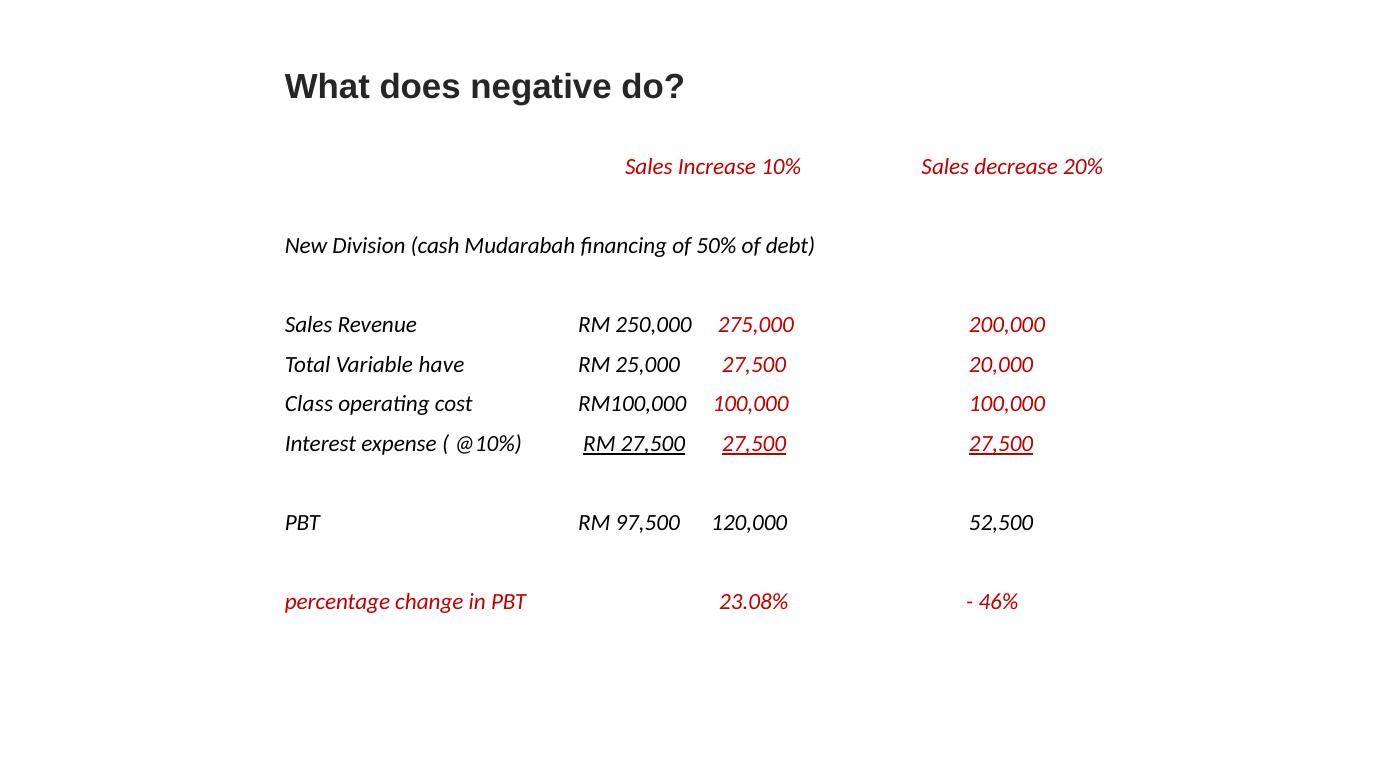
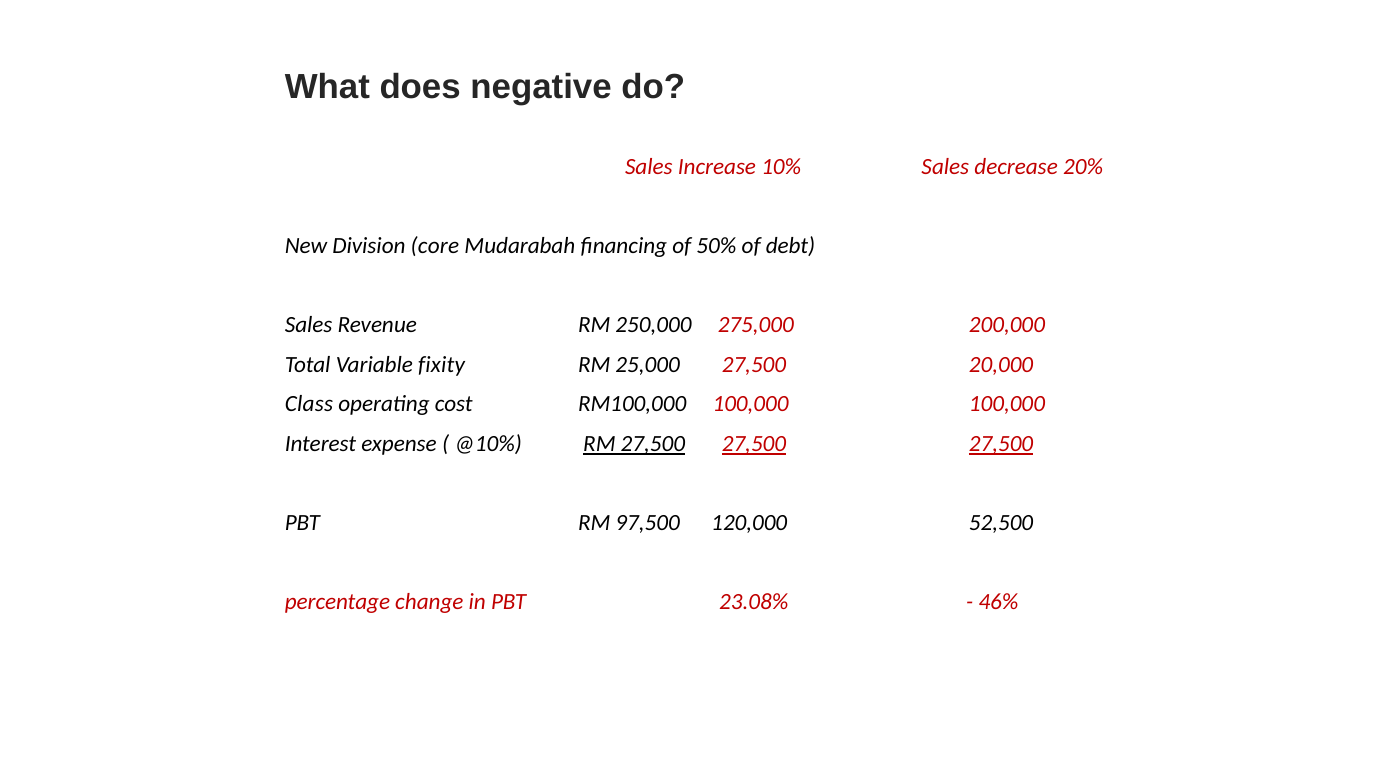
cash: cash -> core (435, 246)
have: have -> fixity (442, 365)
